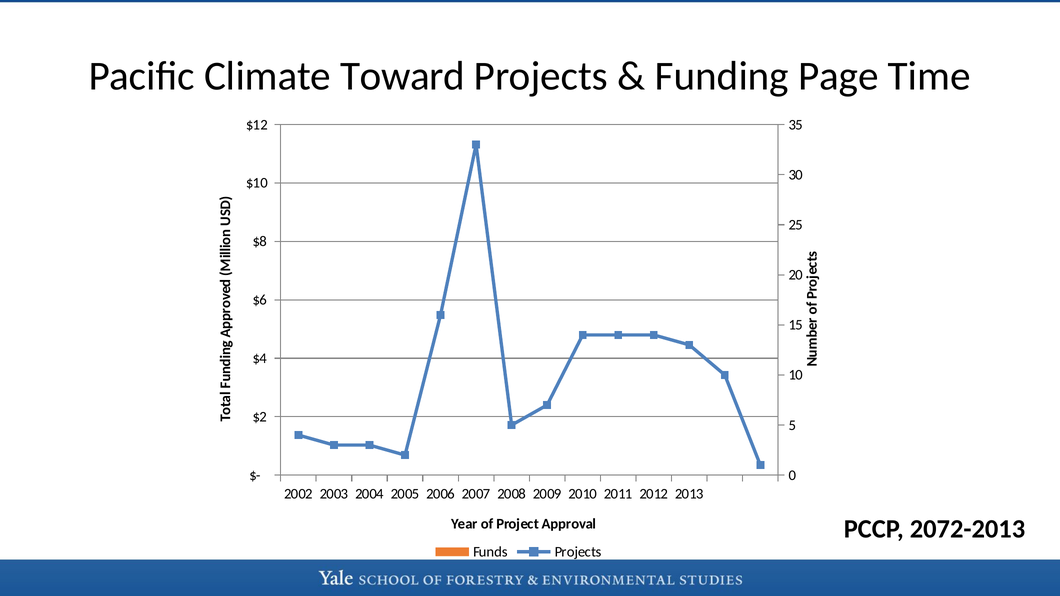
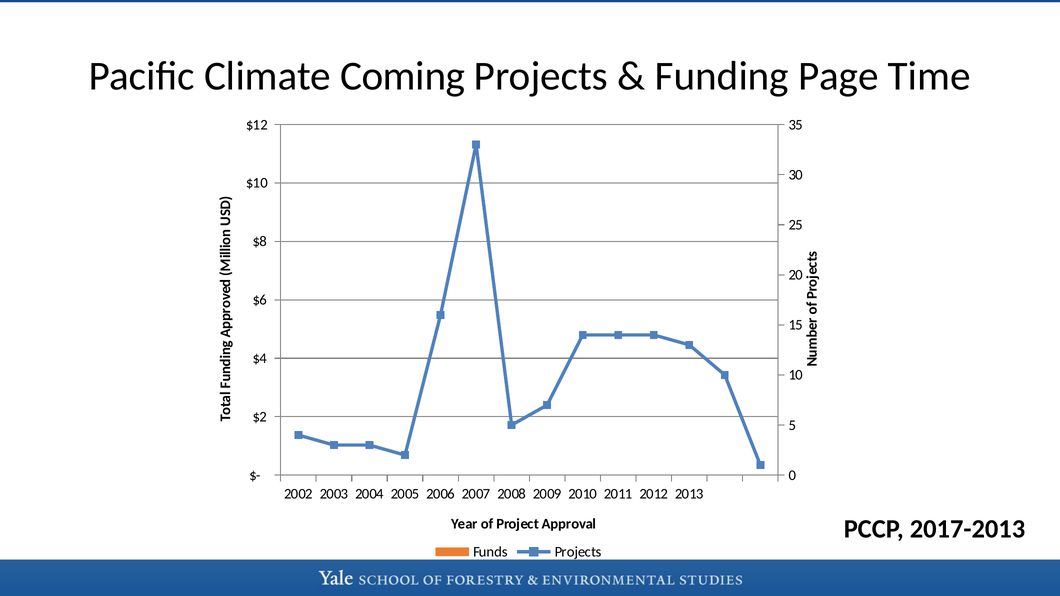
Toward: Toward -> Coming (403, 76)
2072-2013: 2072-2013 -> 2017-2013 (967, 529)
